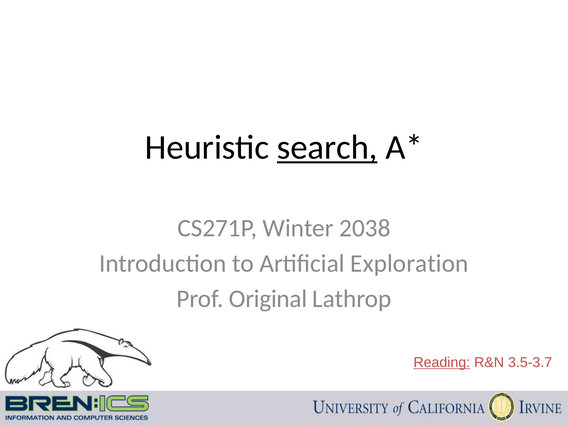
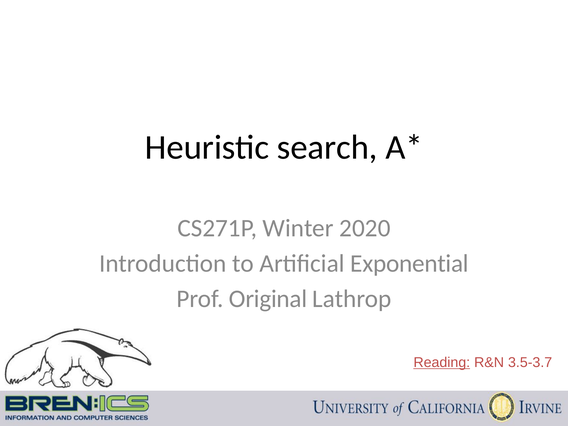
search underline: present -> none (327, 147)
2038: 2038 -> 2020 (365, 228)
Exploration: Exploration -> Exponential (410, 264)
